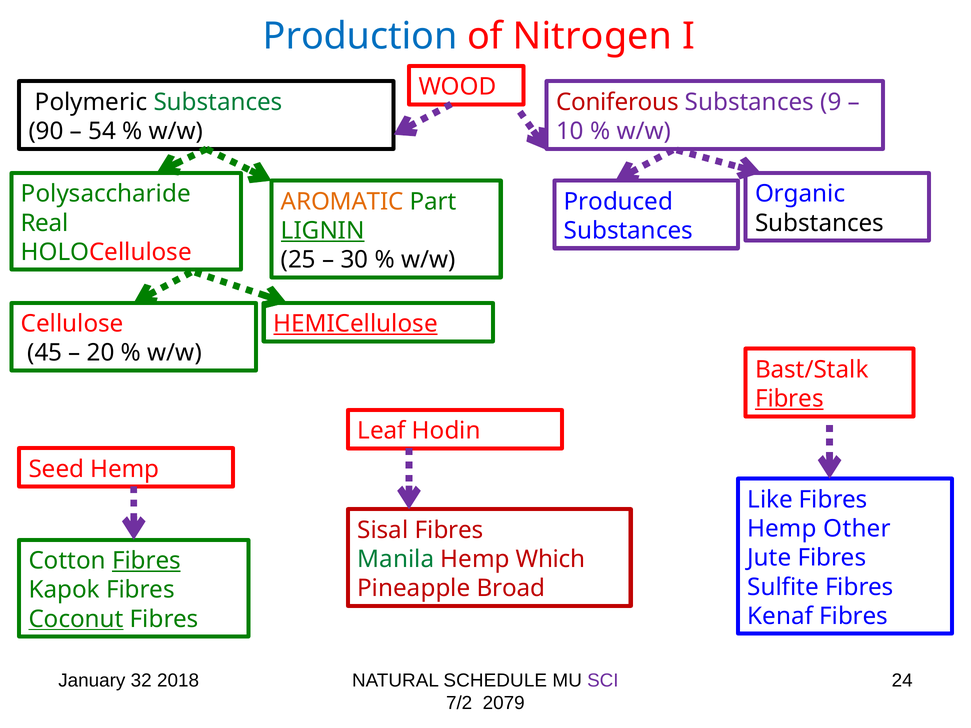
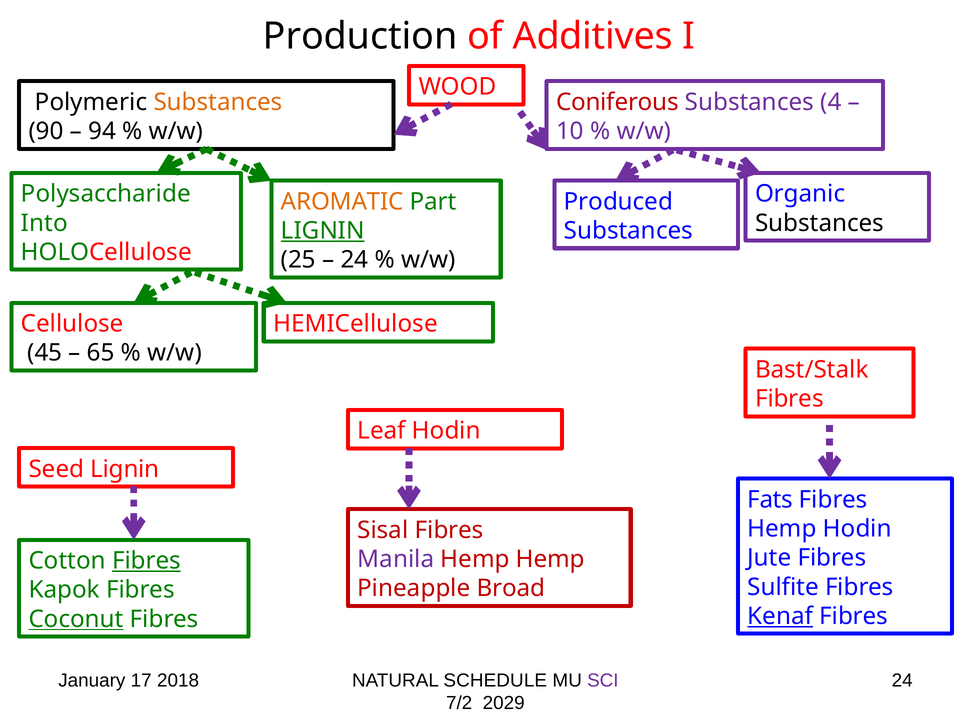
Production colour: blue -> black (360, 36)
Nitrogen: Nitrogen -> Additives (593, 36)
Substances colour: green -> orange (218, 102)
9: 9 -> 4 (831, 102)
54: 54 -> 94 (102, 131)
Real: Real -> Into (44, 223)
30: 30 -> 24 (354, 260)
HEMICellulose underline: present -> none (355, 324)
20: 20 -> 65 (101, 353)
Fibres underline: present -> none (789, 399)
Seed Hemp: Hemp -> Lignin (125, 469)
Like: Like -> Fats (770, 500)
Hemp Other: Other -> Hodin (857, 529)
Manila colour: green -> purple (396, 560)
Hemp Which: Which -> Hemp (550, 560)
Kenaf underline: none -> present (780, 616)
32: 32 -> 17 (141, 681)
2079: 2079 -> 2029 (504, 703)
